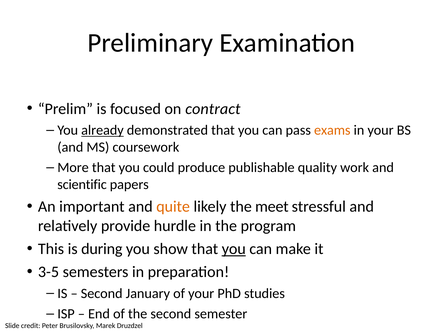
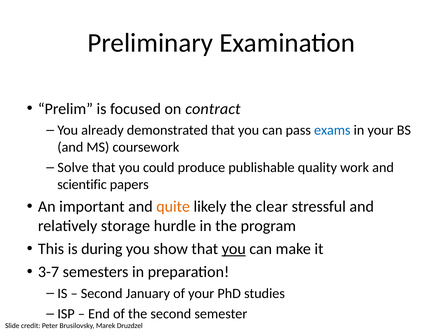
already underline: present -> none (102, 130)
exams colour: orange -> blue (332, 130)
More: More -> Solve (73, 168)
meet: meet -> clear (272, 207)
provide: provide -> storage (125, 226)
3-5: 3-5 -> 3-7 (49, 272)
